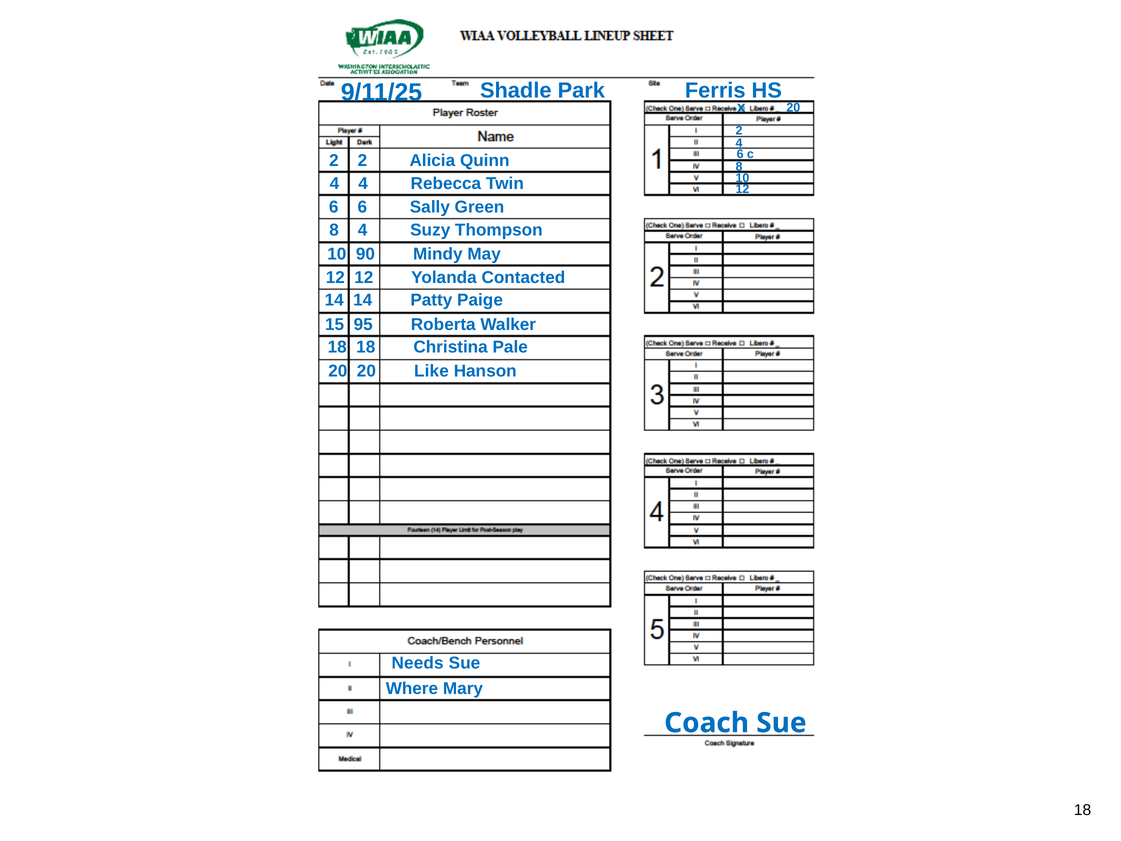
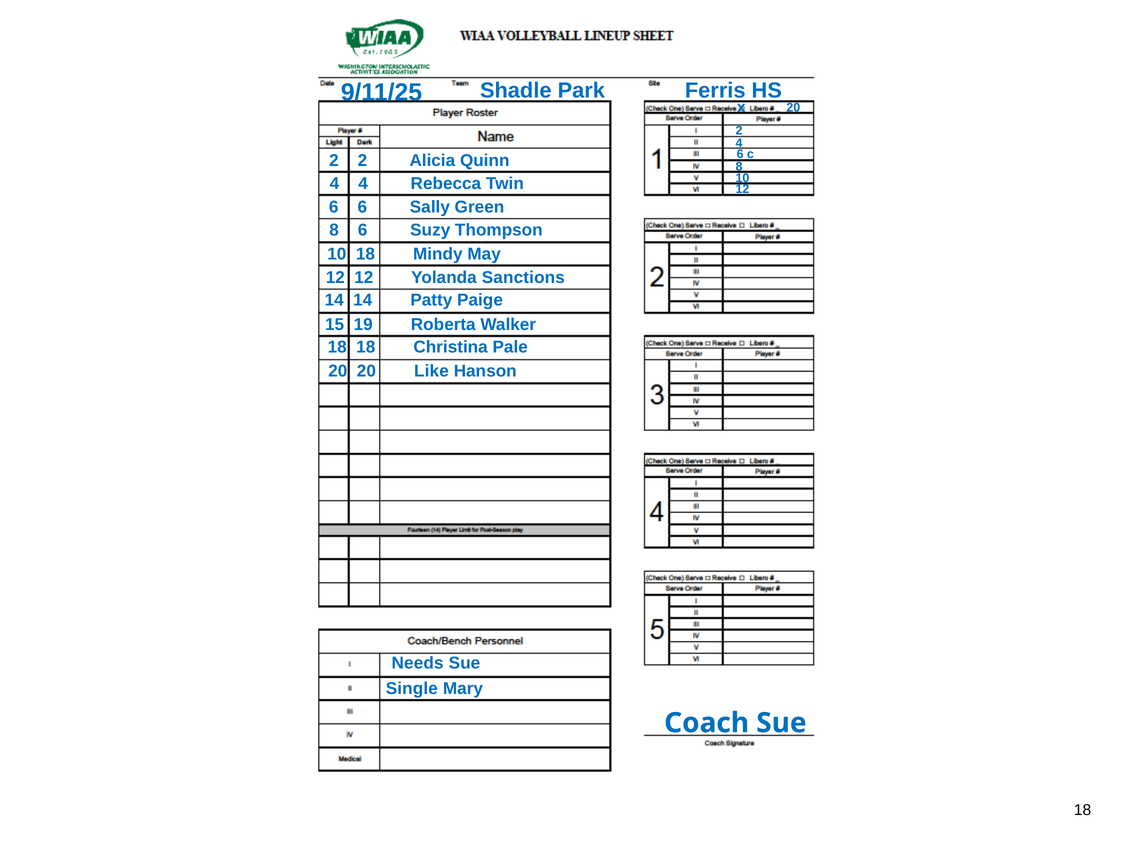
8 4: 4 -> 6 (363, 230)
10 90: 90 -> 18 (365, 254)
Contacted: Contacted -> Sanctions (523, 278)
95: 95 -> 19 (363, 324)
Where: Where -> Single (412, 689)
